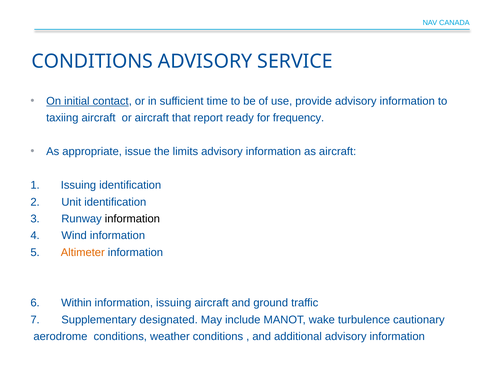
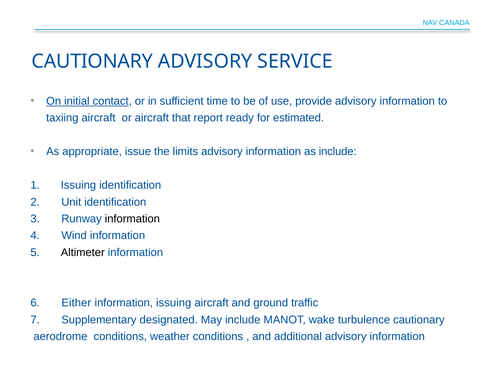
CONDITIONS: CONDITIONS -> CAUTIONARY (92, 61)
frequency: frequency -> estimated (299, 118)
as aircraft: aircraft -> include (338, 152)
Altimeter colour: orange -> black (83, 252)
Within: Within -> Either (76, 303)
